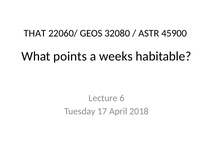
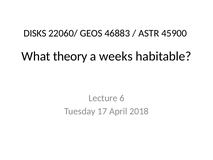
THAT: THAT -> DISKS (35, 33)
32080: 32080 -> 46883 (117, 33)
points: points -> theory (70, 56)
